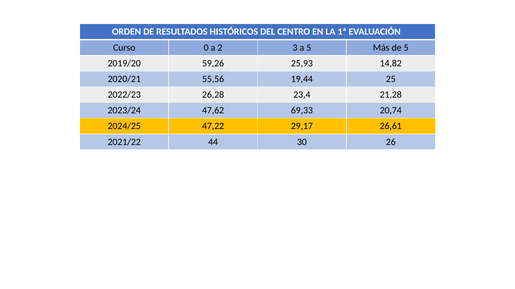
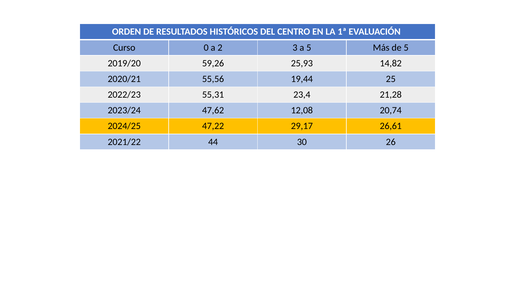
26,28: 26,28 -> 55,31 (213, 95)
69,33: 69,33 -> 12,08 (302, 111)
